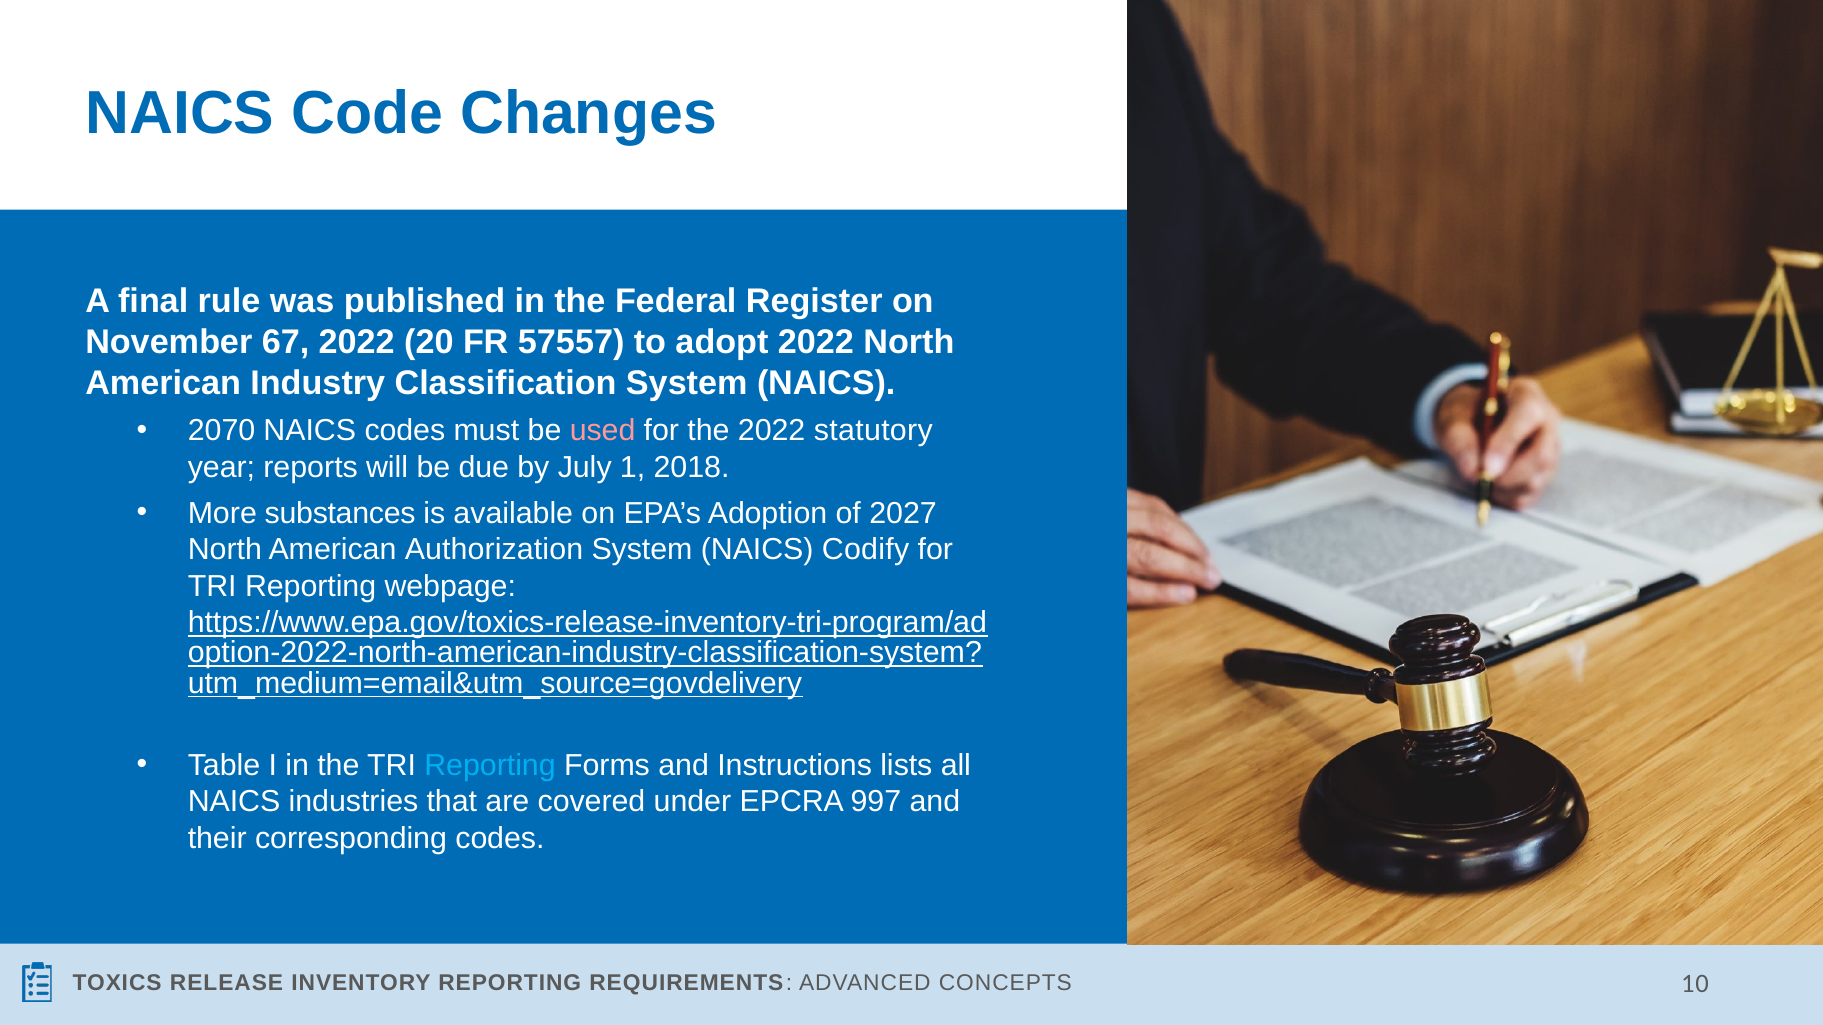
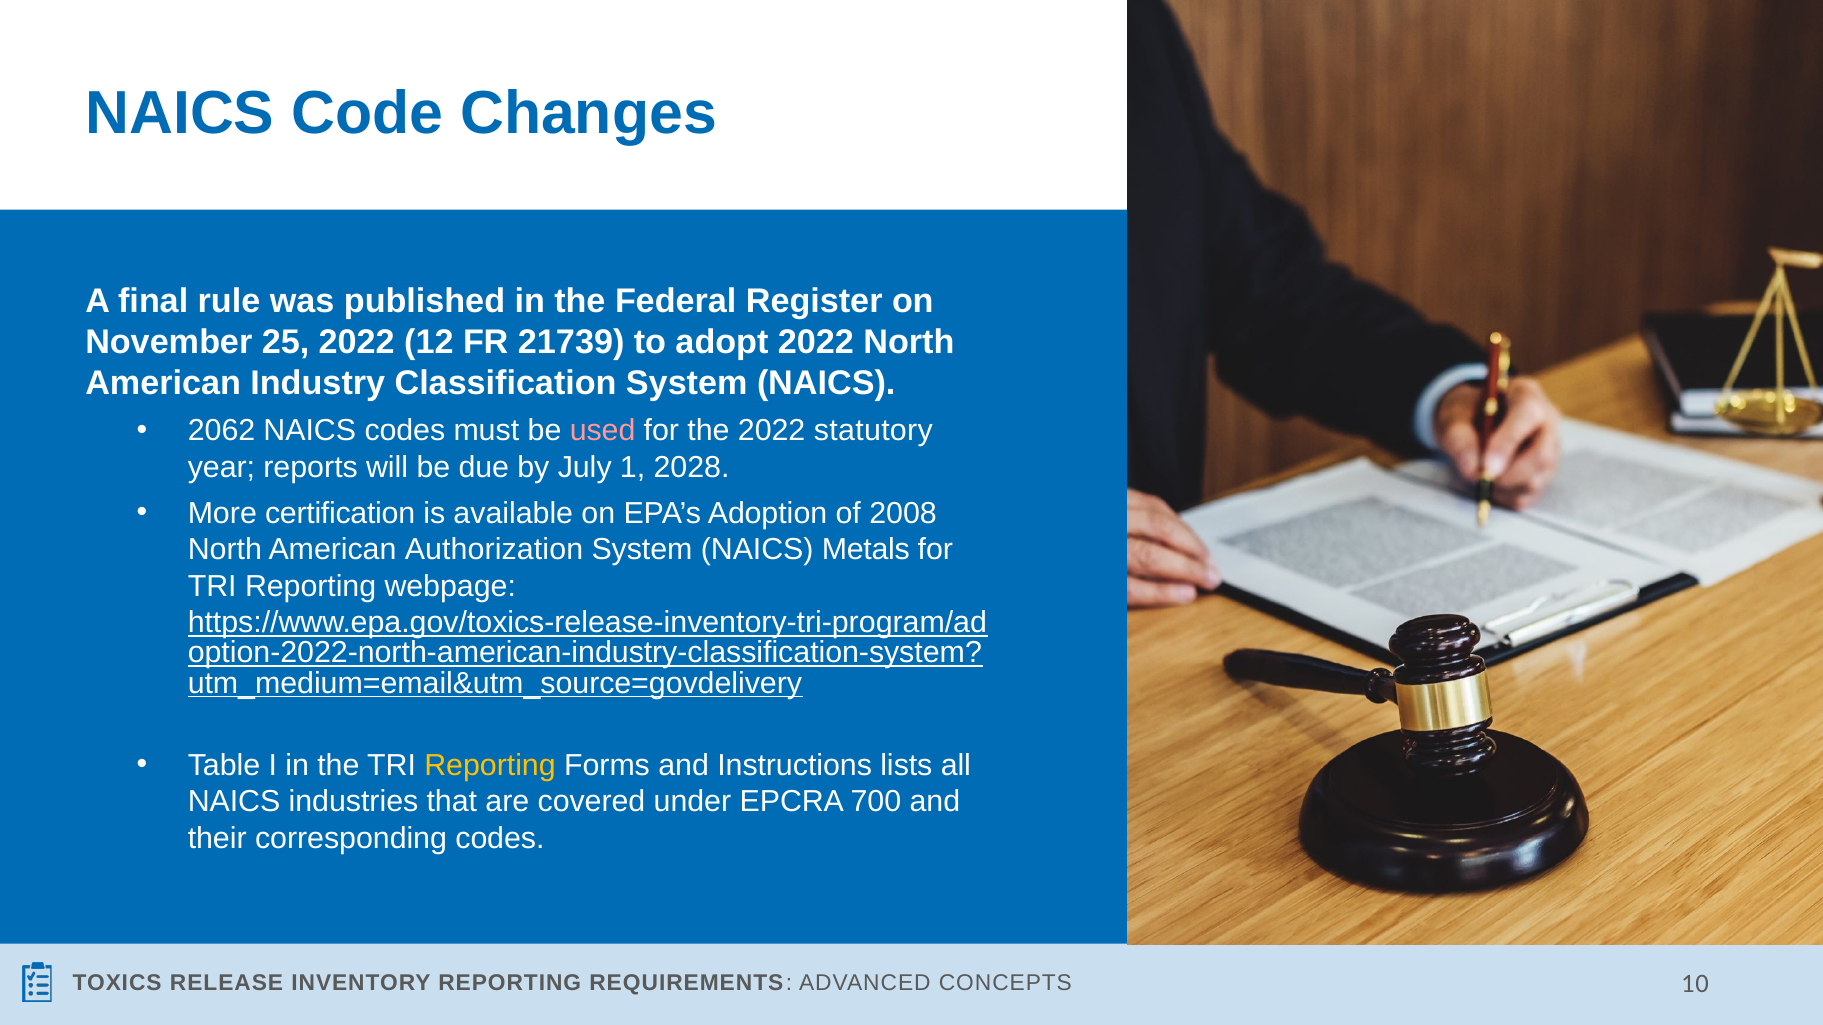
67: 67 -> 25 (286, 342)
20: 20 -> 12 (429, 342)
57557: 57557 -> 21739 (571, 342)
2070: 2070 -> 2062 (222, 431)
2018: 2018 -> 2028 (692, 467)
substances: substances -> certification (340, 513)
2027: 2027 -> 2008 (903, 513)
Codify: Codify -> Metals (866, 550)
Reporting colour: light blue -> yellow (490, 766)
997: 997 -> 700 (876, 802)
